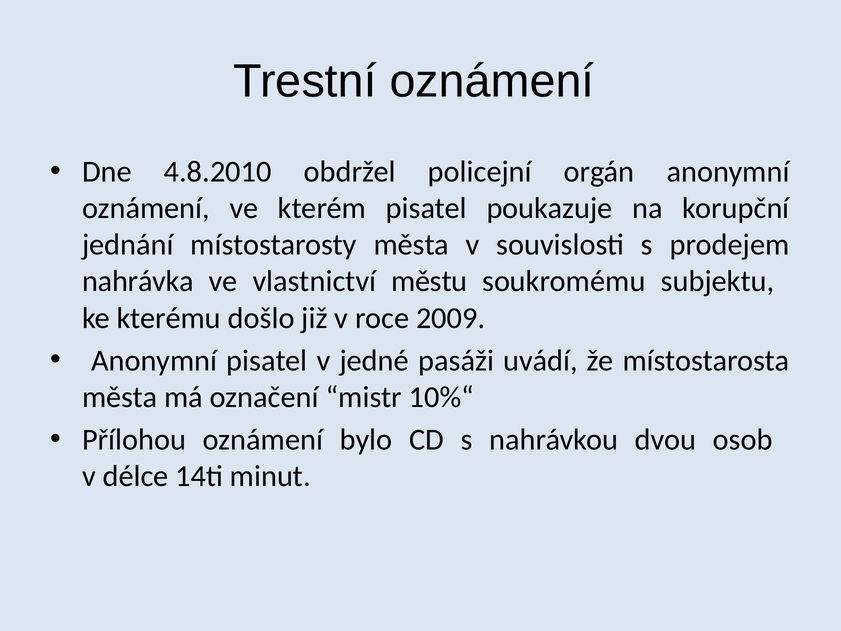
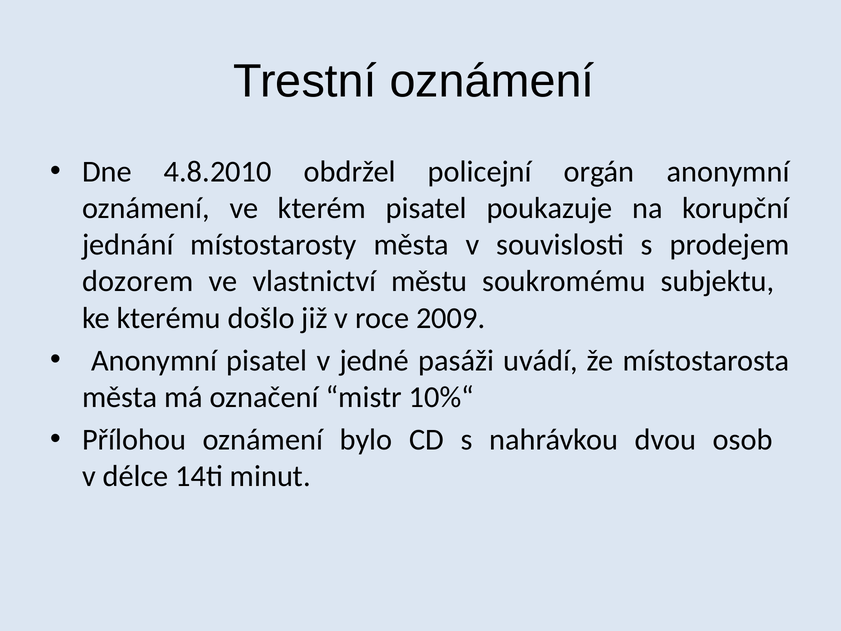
nahrávka: nahrávka -> dozorem (138, 281)
